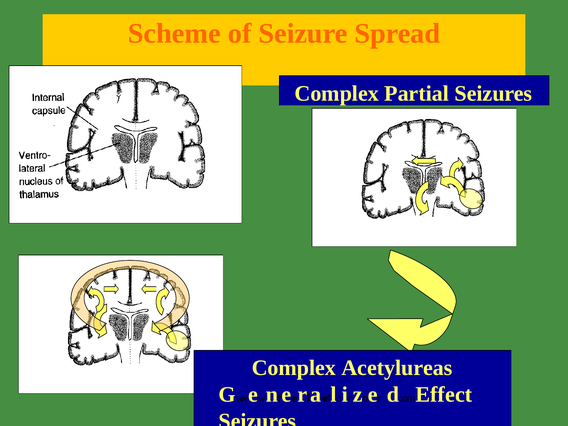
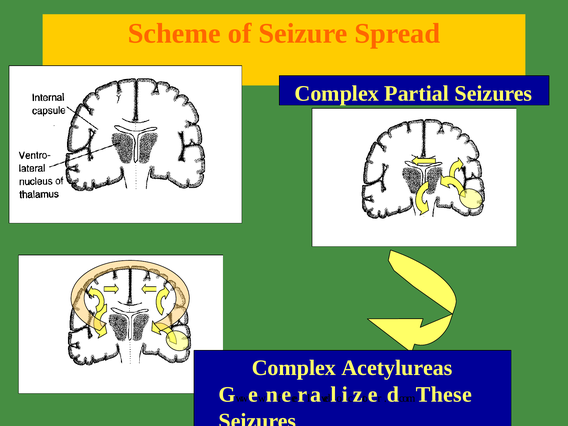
Effect: Effect -> These (444, 394)
